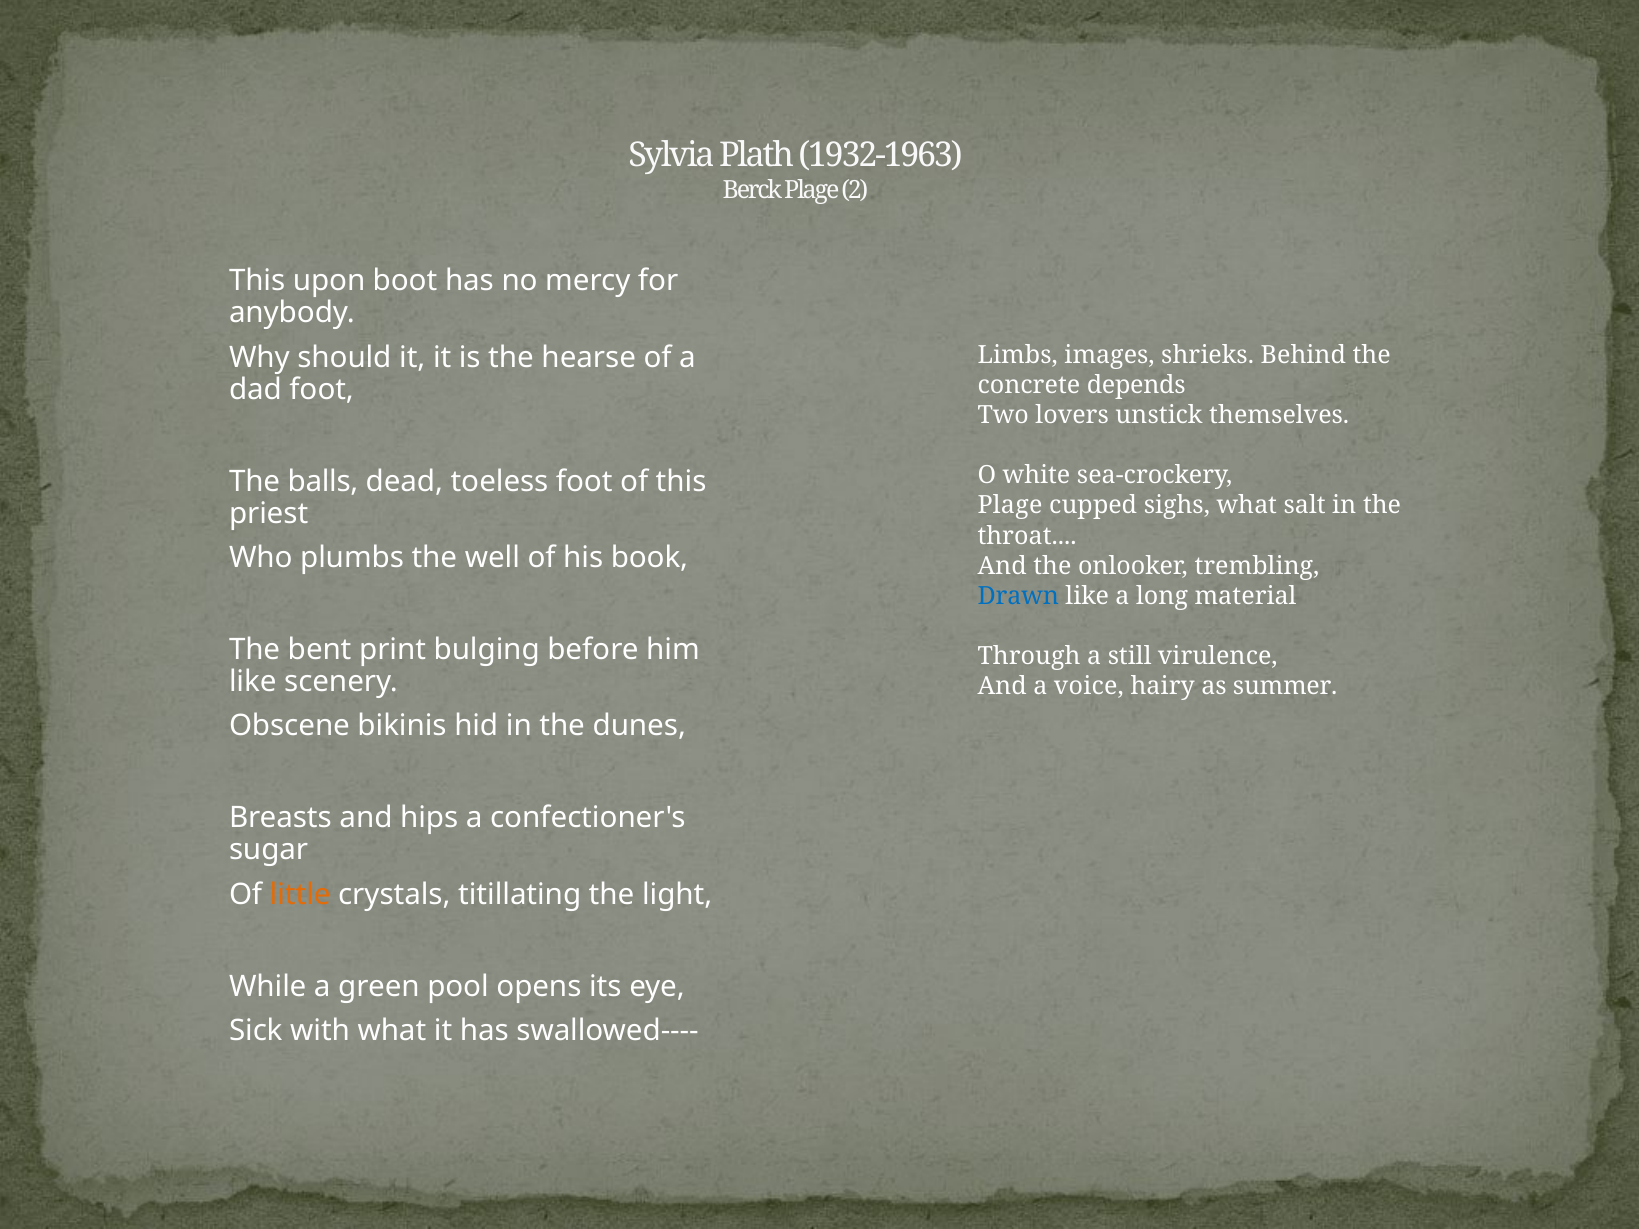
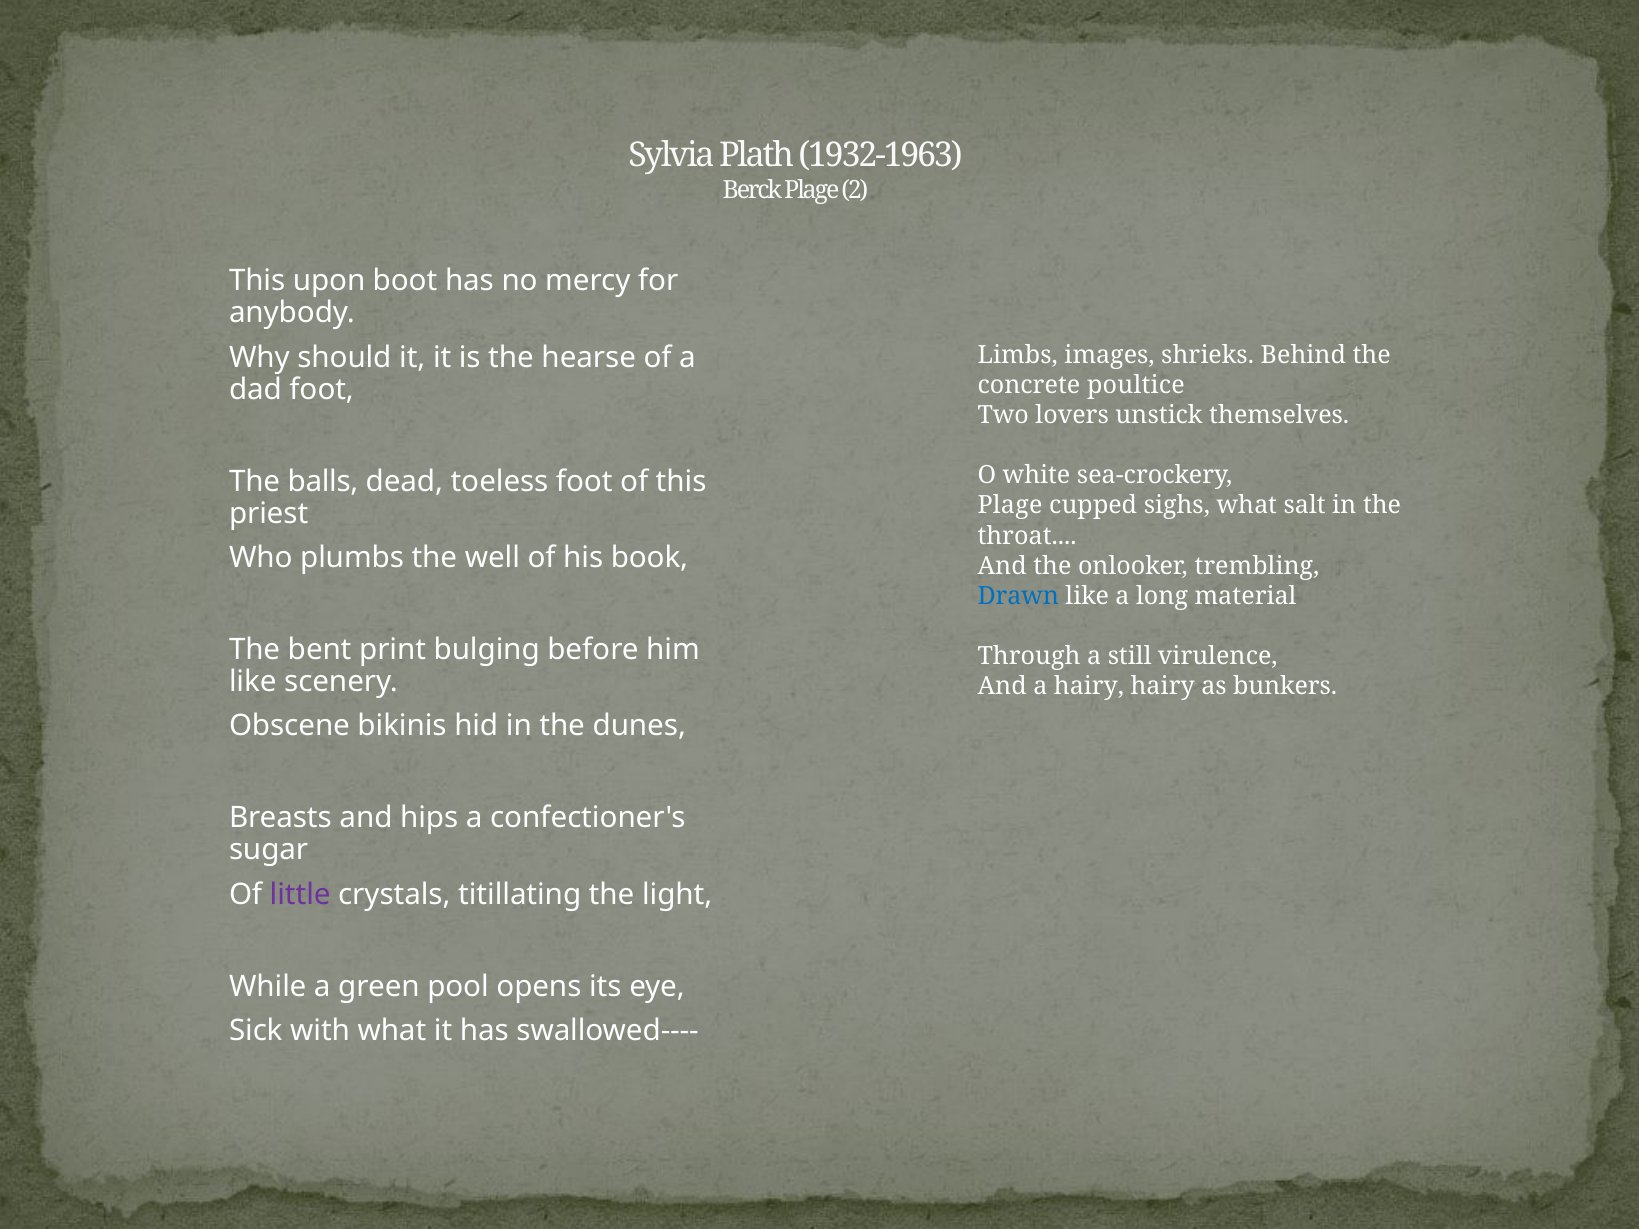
depends: depends -> poultice (1136, 386)
a voice: voice -> hairy (1089, 686)
summer: summer -> bunkers (1285, 686)
little colour: orange -> purple (300, 894)
